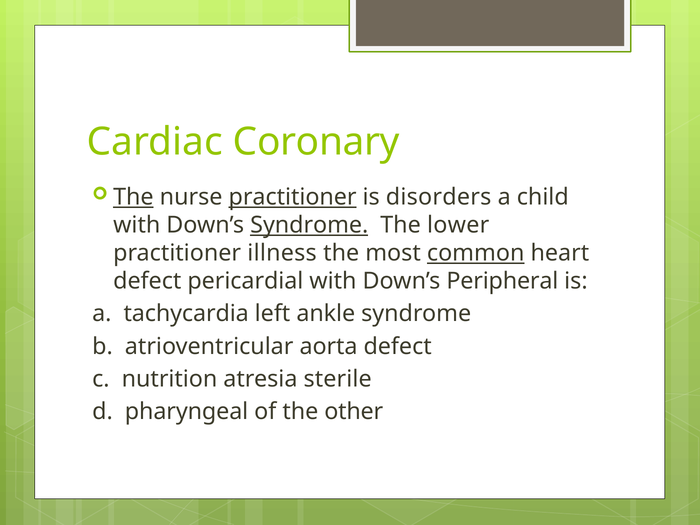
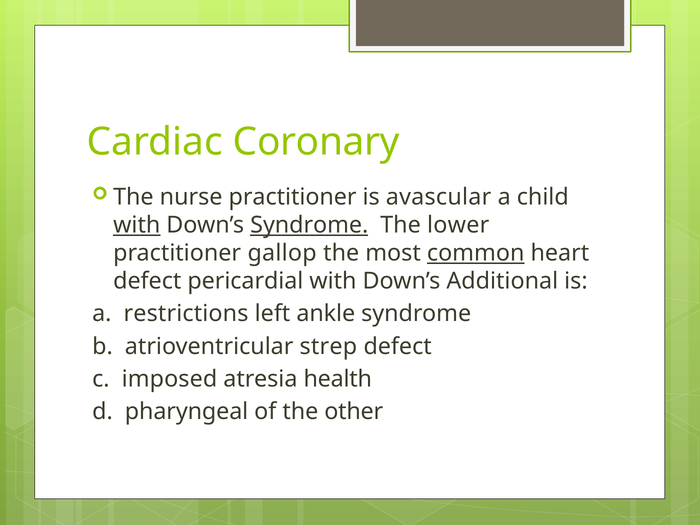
The underline: present -> none (133, 197)
practitioner underline: present -> none (293, 197)
disorders: disorders -> avascular (439, 197)
with underline: none -> present (137, 225)
illness: illness -> gallop (282, 253)
Peripheral: Peripheral -> Additional (502, 281)
tachycardia: tachycardia -> restrictions (186, 314)
aorta: aorta -> strep (328, 346)
nutrition: nutrition -> imposed (169, 379)
sterile: sterile -> health (338, 379)
